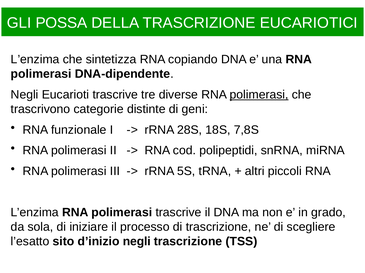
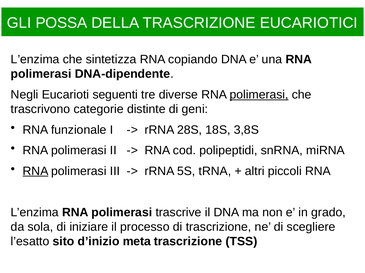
Eucarioti trascrive: trascrive -> seguenti (115, 95)
7,8S: 7,8S -> 3,8S (246, 130)
RNA underline: none -> present (36, 171)
d’inizio negli: negli -> meta (137, 242)
